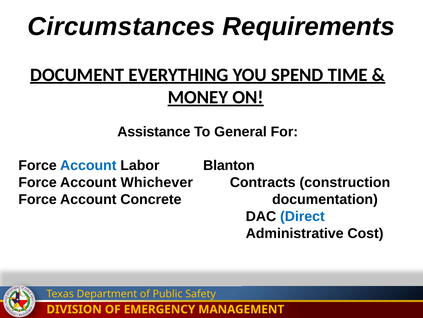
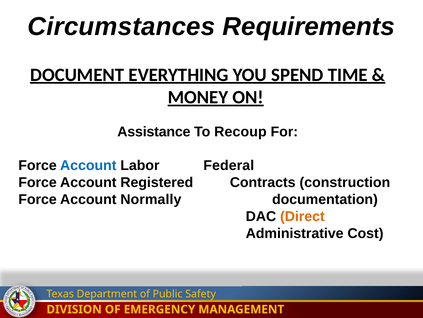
General: General -> Recoup (240, 131)
Blanton: Blanton -> Federal (229, 165)
Whichever: Whichever -> Registered (157, 182)
Concrete: Concrete -> Normally (151, 199)
Direct colour: blue -> orange (302, 216)
